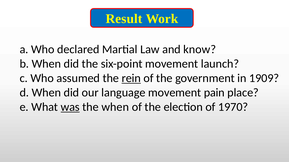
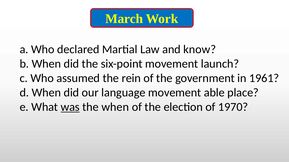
Result: Result -> March (124, 19)
rein underline: present -> none (131, 78)
1909: 1909 -> 1961 (264, 78)
pain: pain -> able (214, 93)
